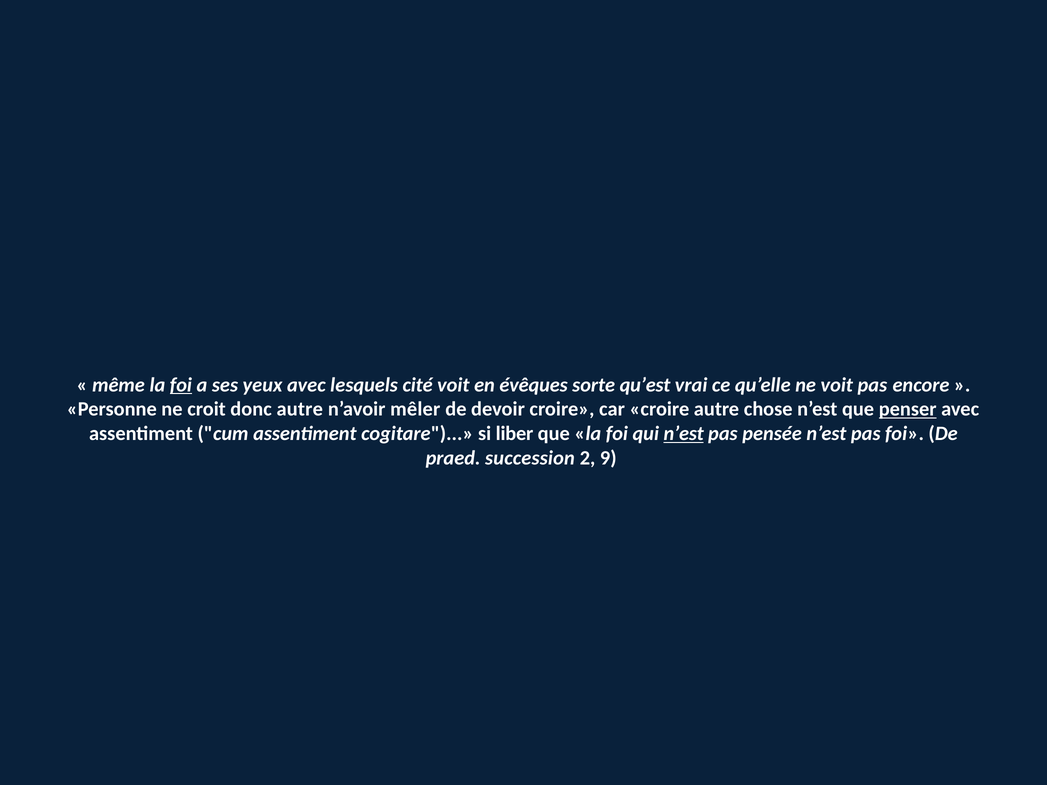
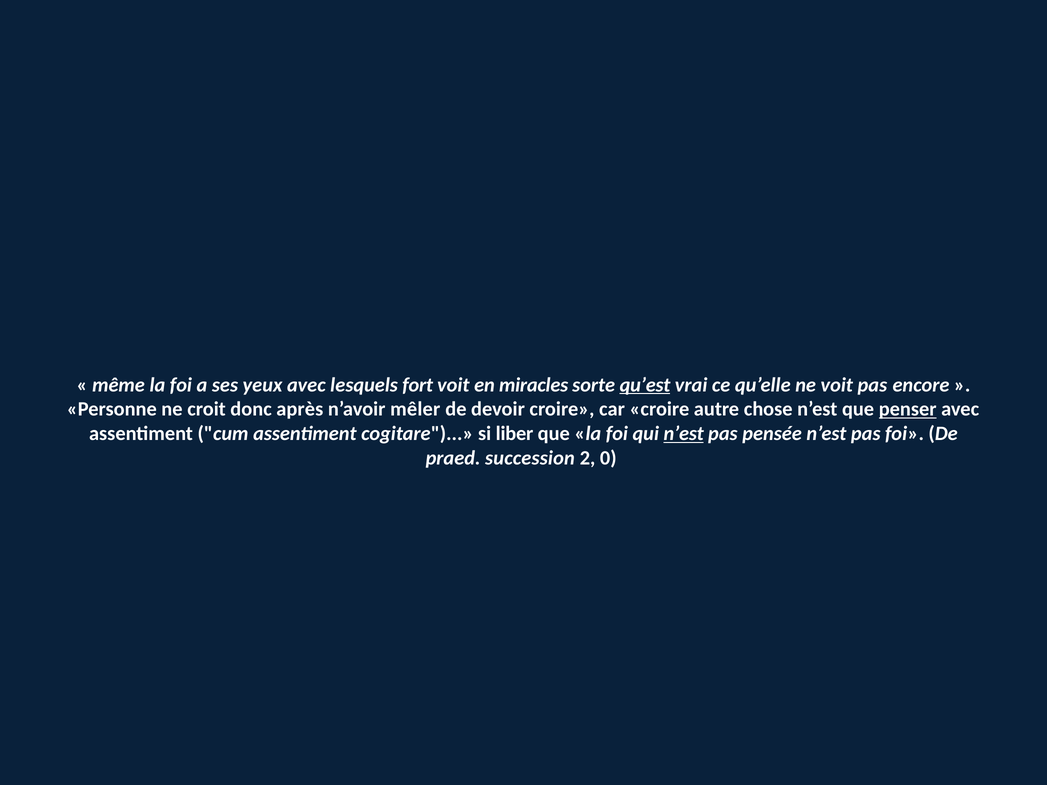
foi underline: present -> none (181, 385)
cité: cité -> fort (418, 385)
évêques: évêques -> miracles (534, 385)
qu’est underline: none -> present (645, 385)
donc autre: autre -> après (300, 409)
9: 9 -> 0 (608, 458)
